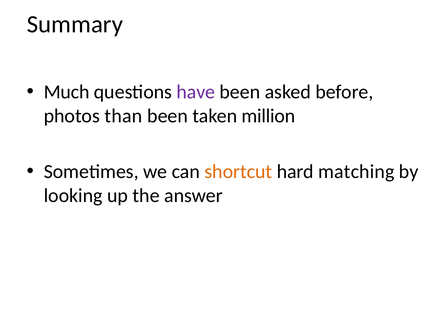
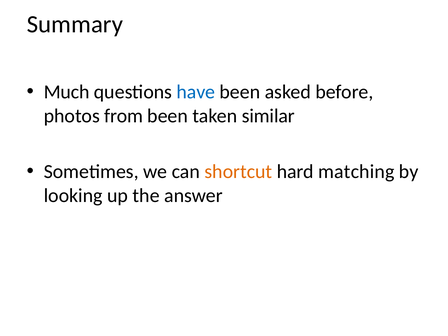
have colour: purple -> blue (196, 92)
than: than -> from (124, 116)
million: million -> similar (268, 116)
